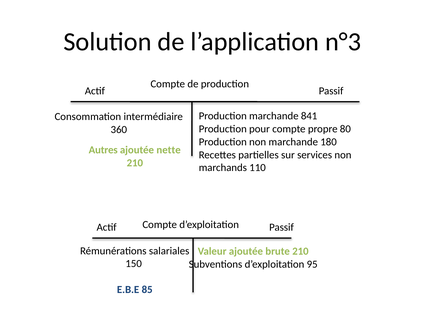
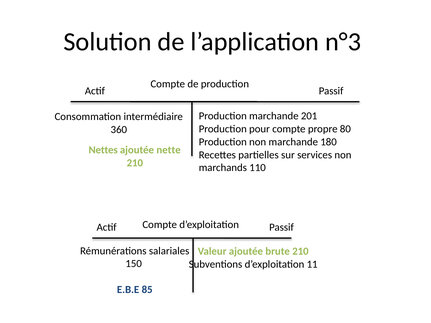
841: 841 -> 201 (309, 116)
Autres: Autres -> Nettes (103, 150)
95: 95 -> 11 (312, 265)
